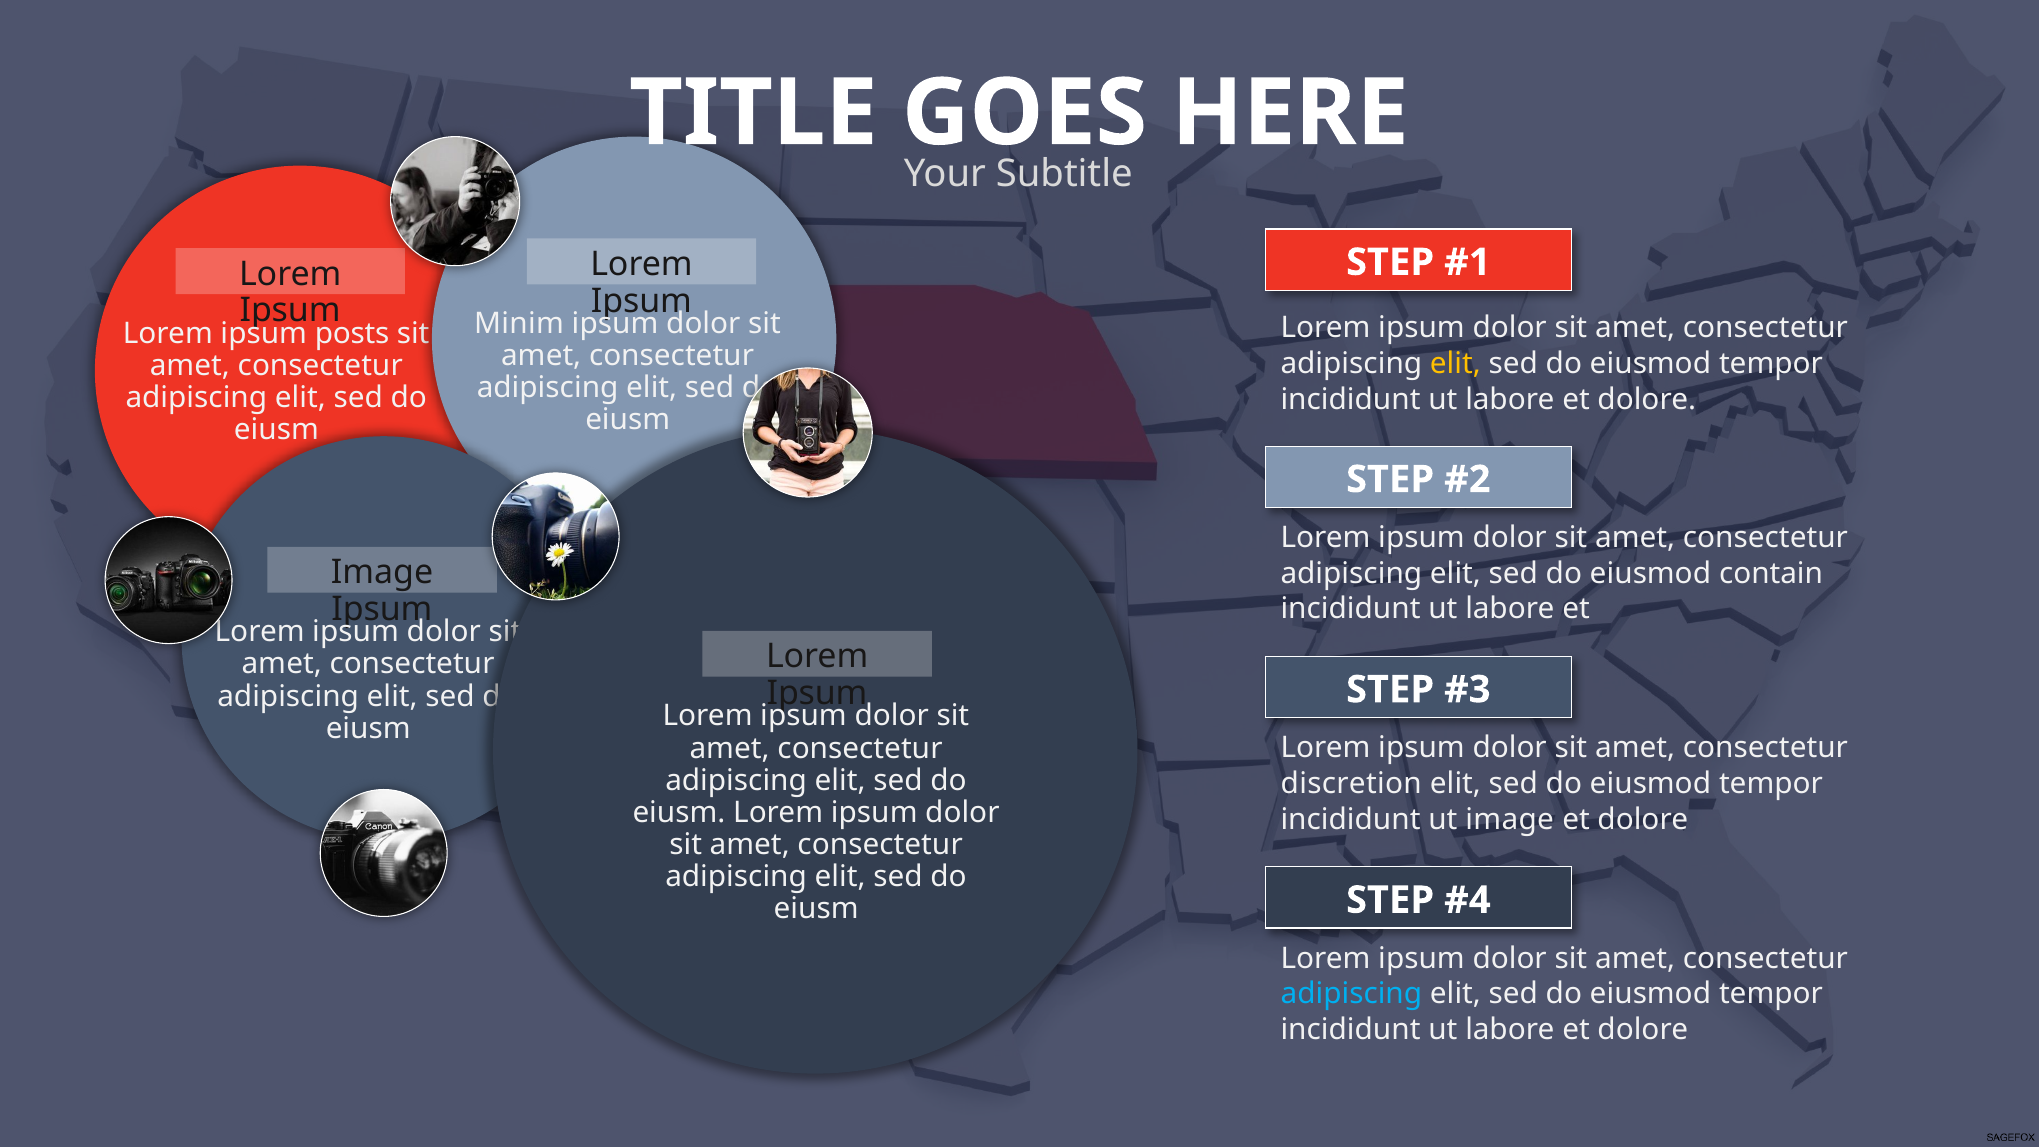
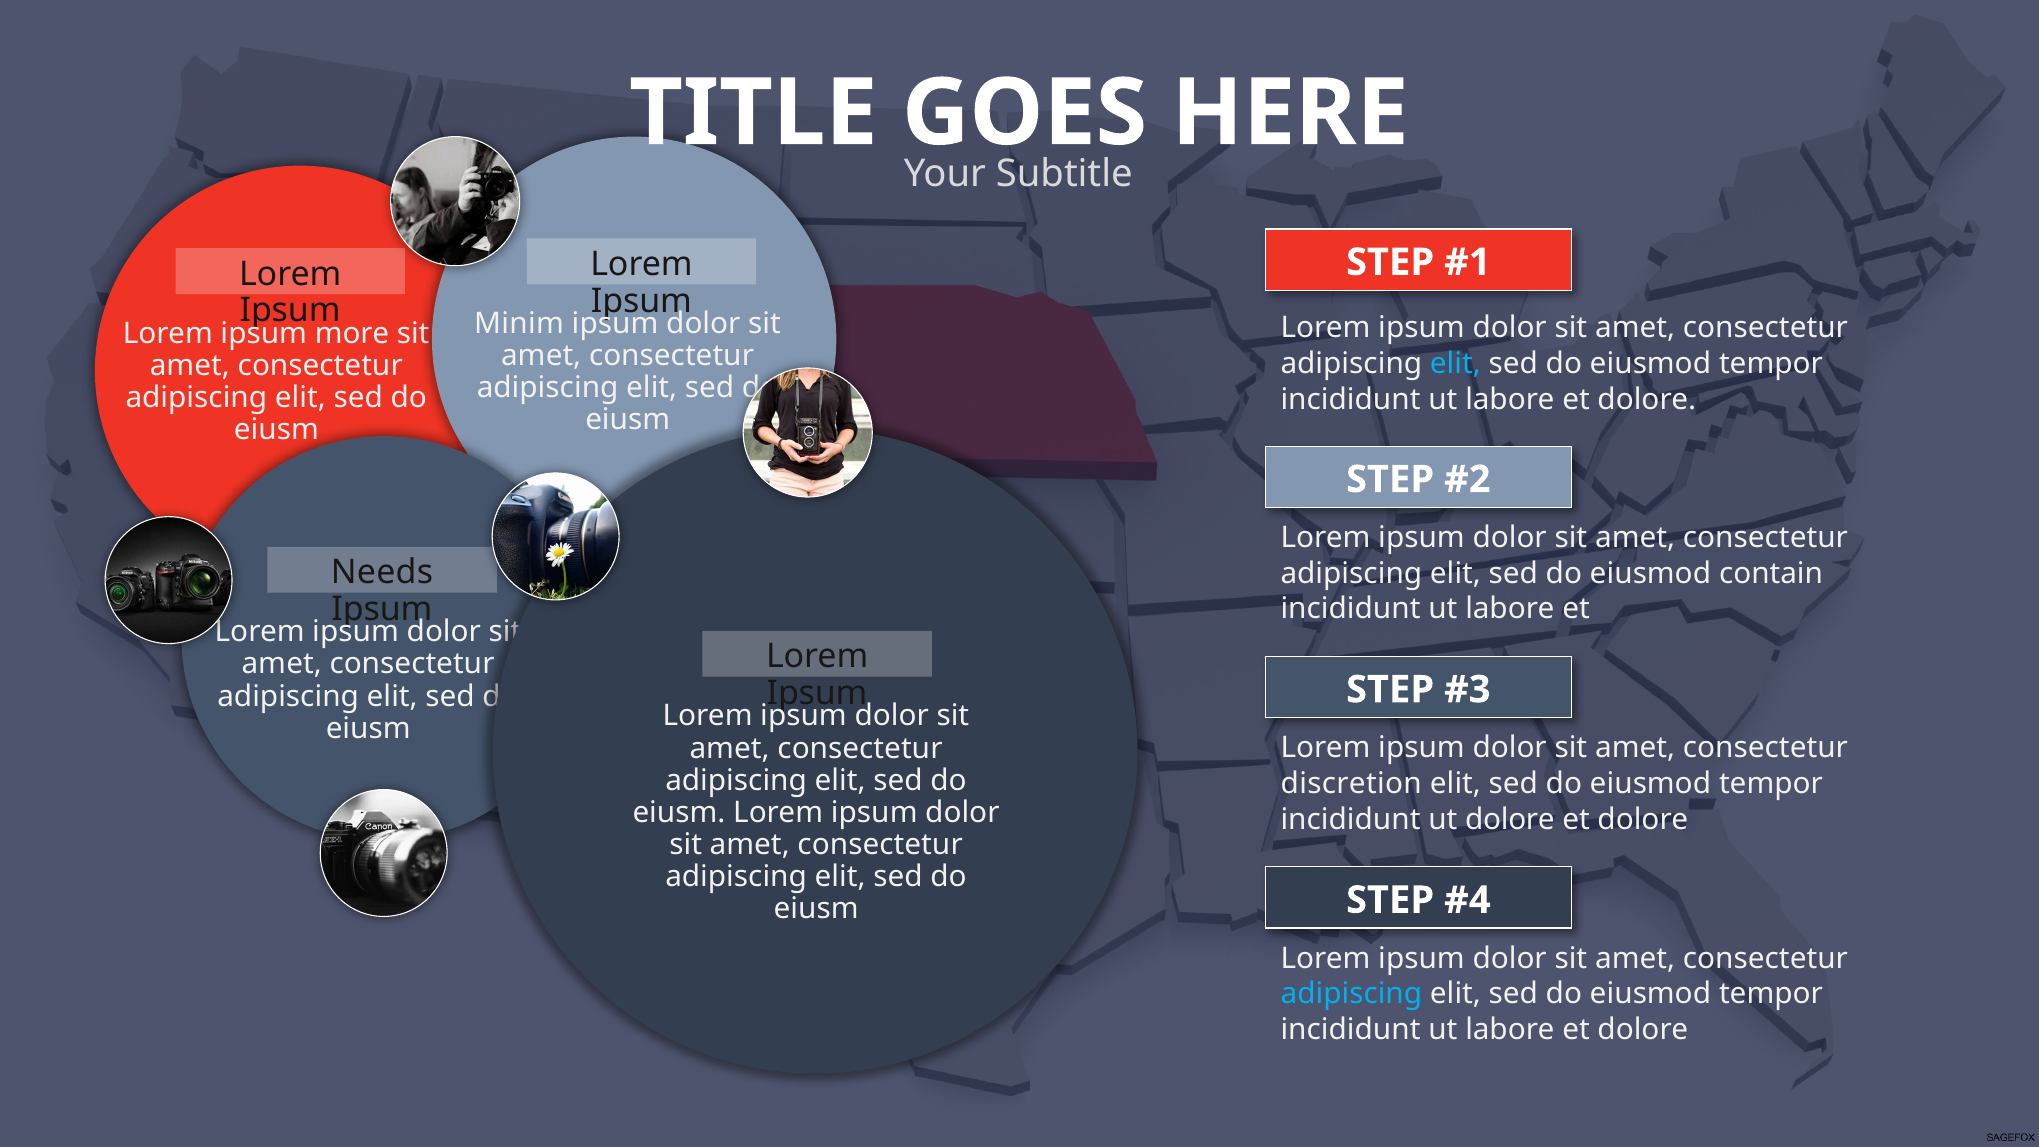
posts: posts -> more (352, 333)
elit colour: yellow -> light blue (1455, 363)
Image: Image -> Needs (382, 572)
ut image: image -> dolore (1510, 819)
